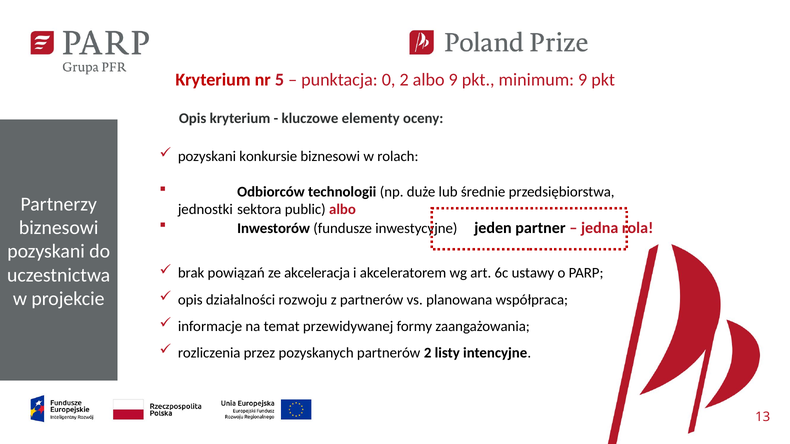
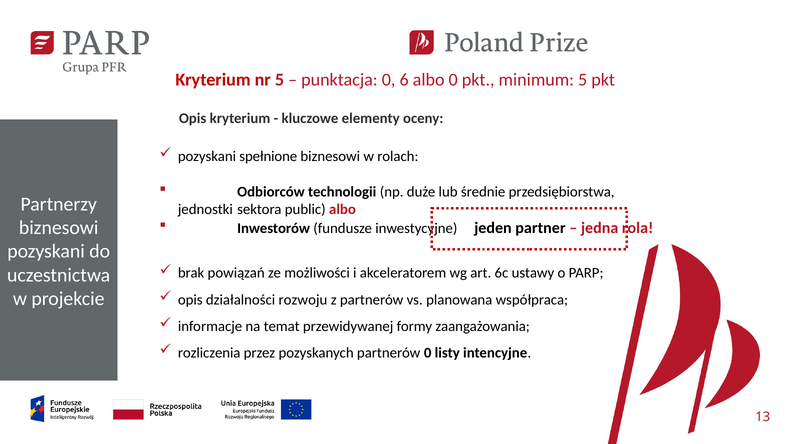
0 2: 2 -> 6 (404, 80)
albo 9: 9 -> 0 (453, 80)
minimum 9: 9 -> 5 (583, 80)
konkursie: konkursie -> spełnione (268, 156)
akceleracja: akceleracja -> możliwości (317, 273)
partnerów 2: 2 -> 0 (428, 353)
